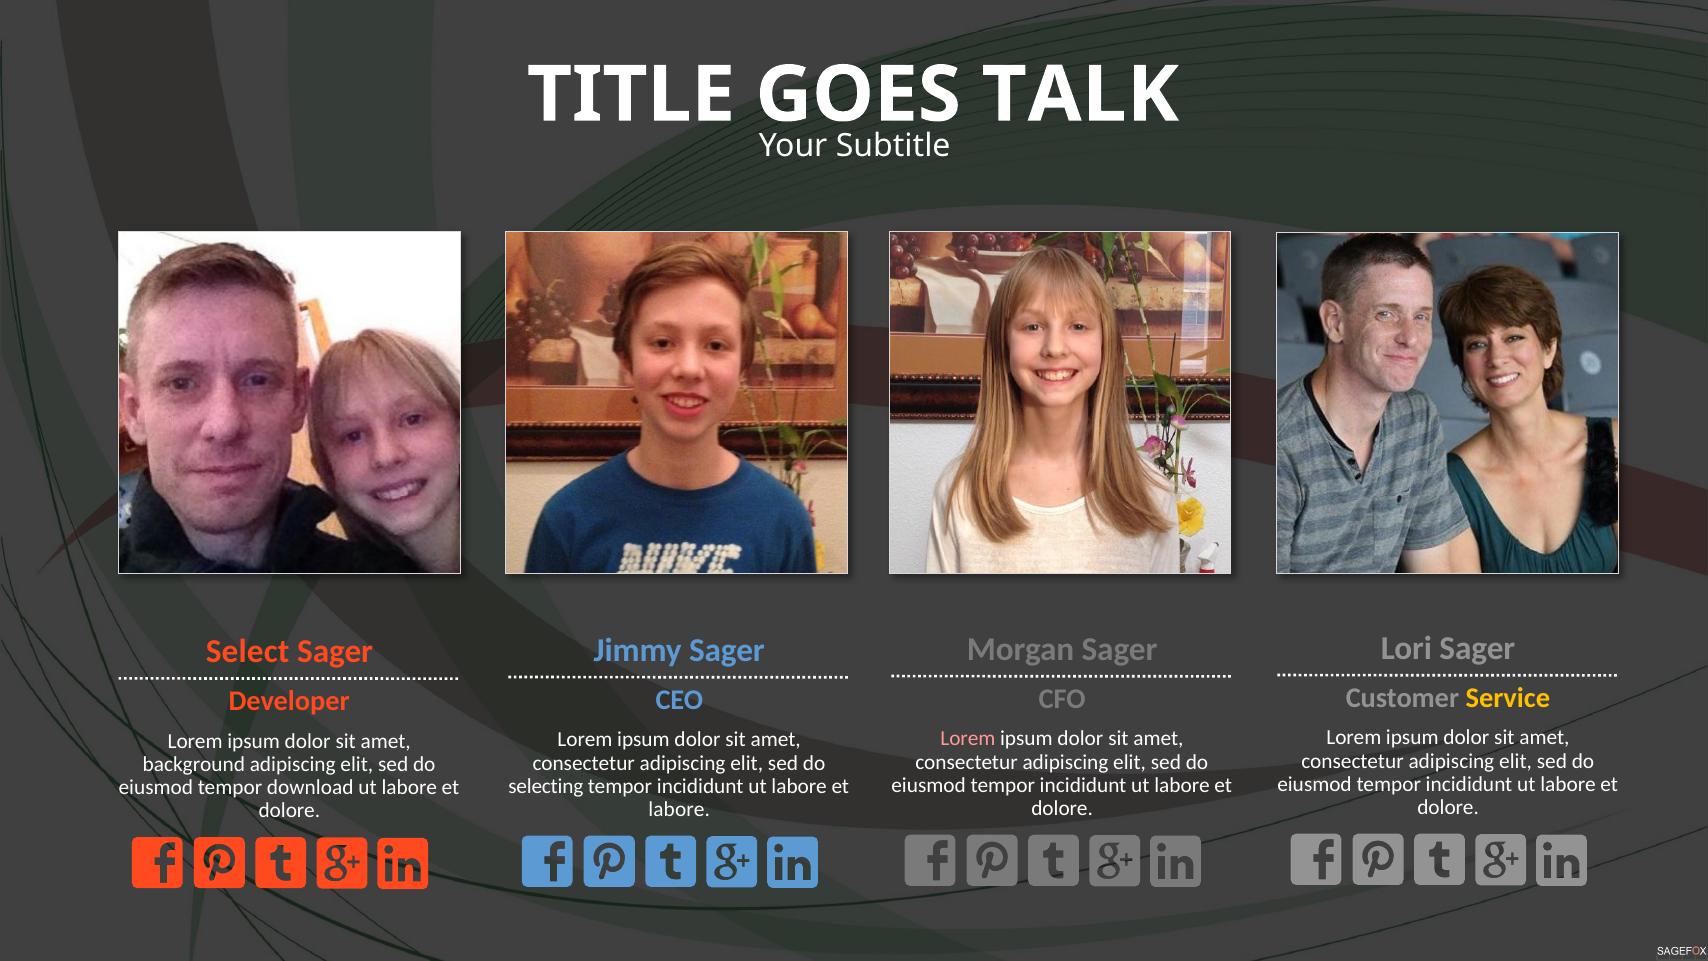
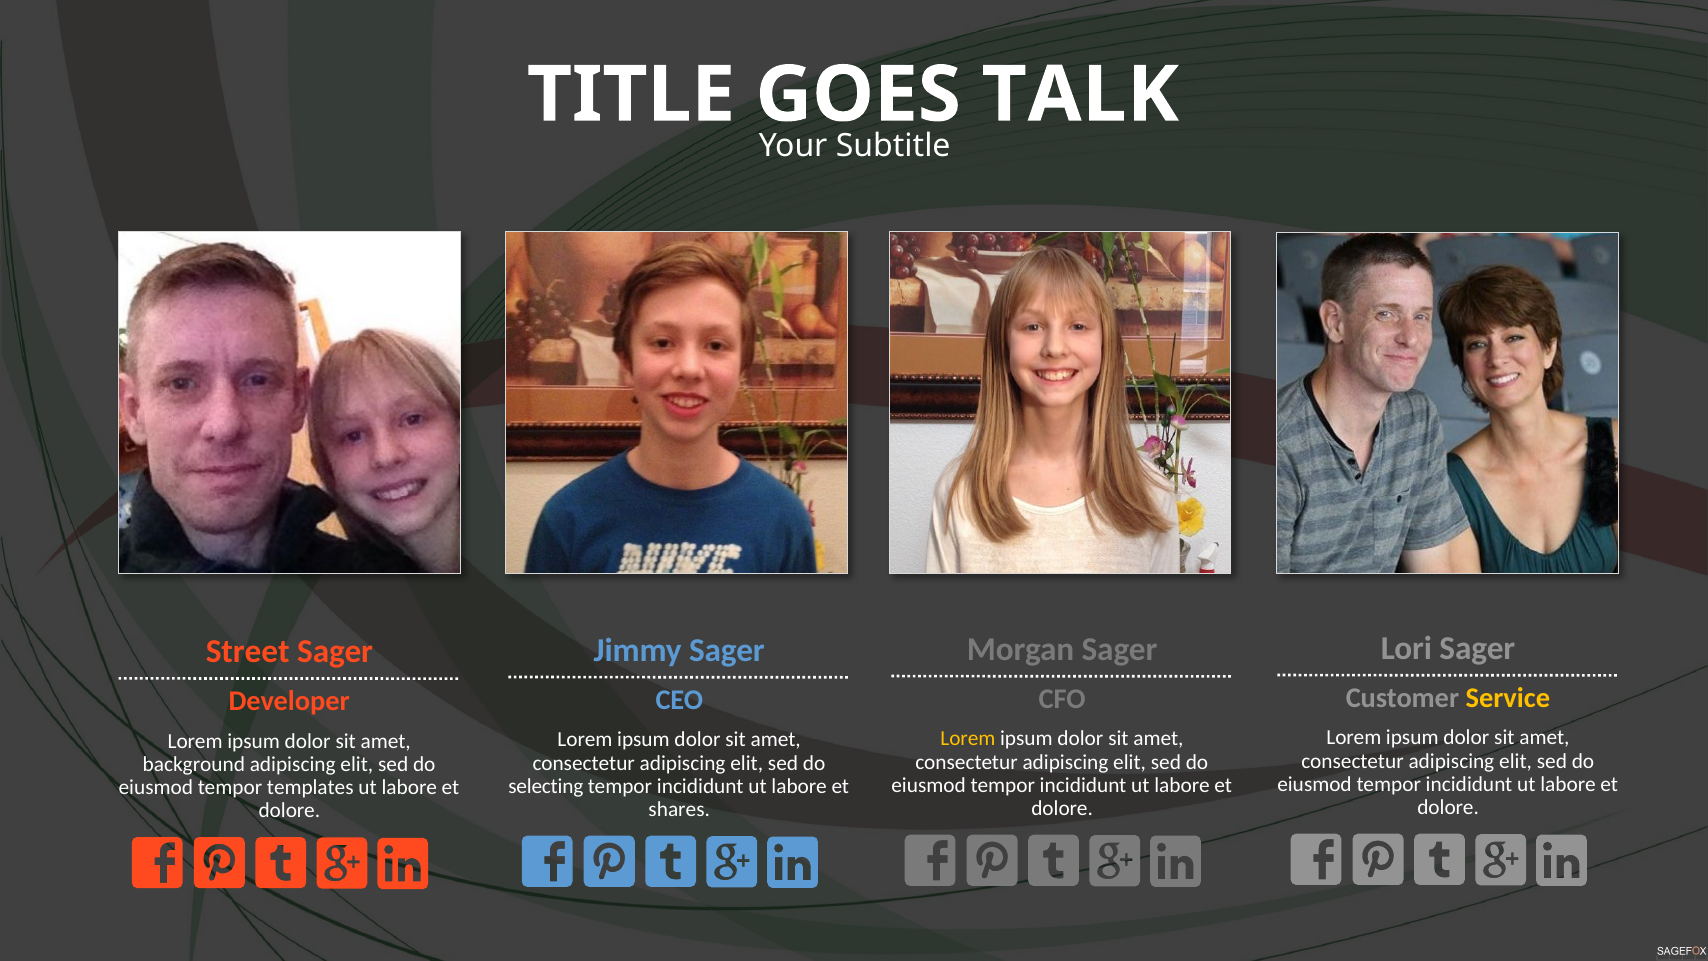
Select: Select -> Street (248, 652)
Lorem colour: pink -> yellow (968, 739)
download: download -> templates (310, 787)
labore: labore -> shares (679, 809)
